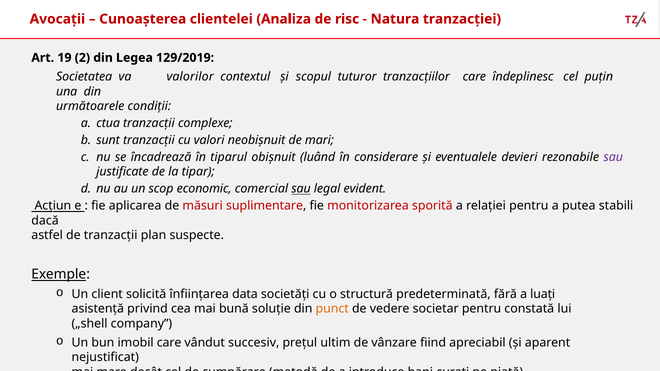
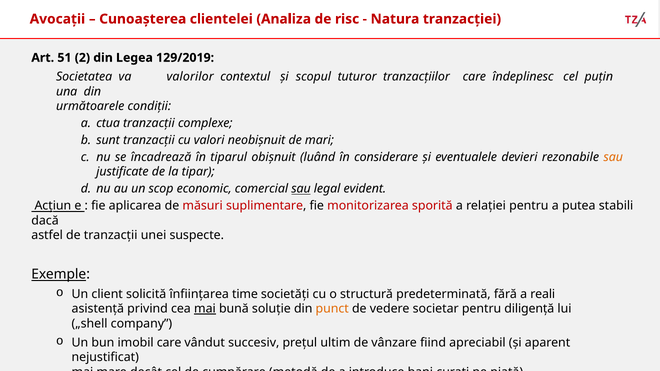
19: 19 -> 51 (64, 58)
sau colour: purple -> orange (613, 157)
plan: plan -> unei (154, 236)
data: data -> time (245, 294)
luați: luați -> reali (543, 294)
mai underline: none -> present (205, 309)
constată: constată -> diligență (529, 309)
